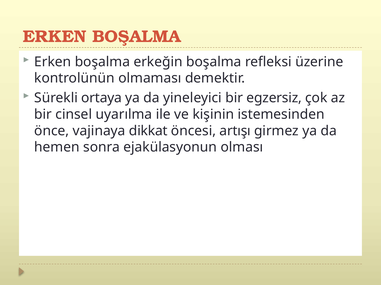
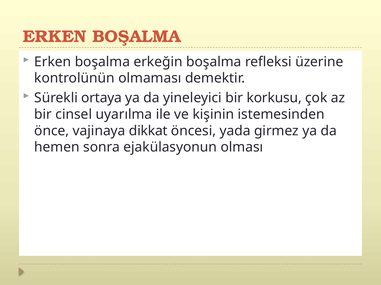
egzersiz: egzersiz -> korkusu (274, 98)
artışı: artışı -> yada (235, 131)
